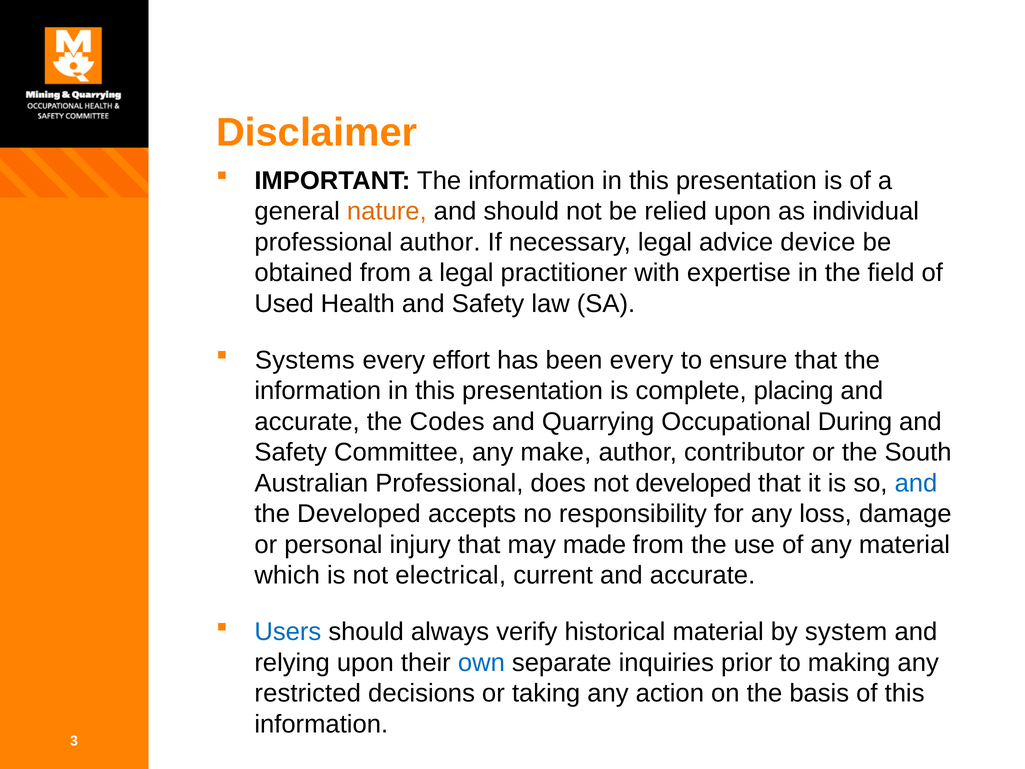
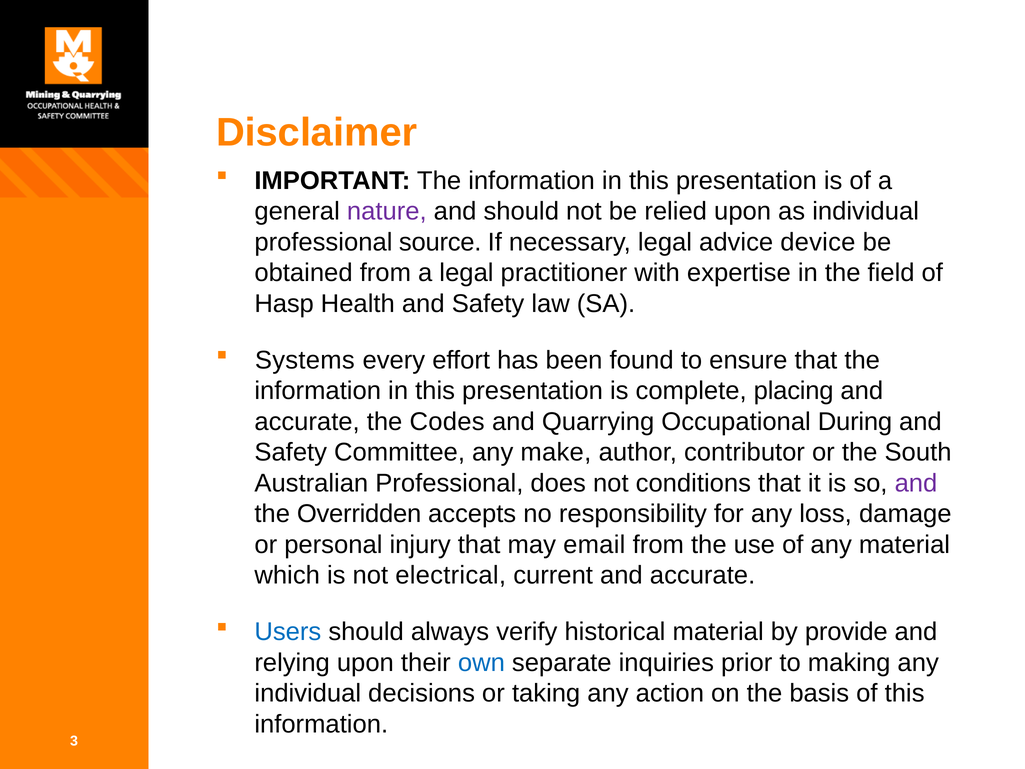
nature colour: orange -> purple (387, 211)
professional author: author -> source (440, 242)
Used: Used -> Hasp (284, 304)
been every: every -> found (642, 360)
not developed: developed -> conditions (693, 483)
and colour: blue -> purple (916, 483)
the Developed: Developed -> Overridden (359, 514)
made: made -> email (594, 545)
system: system -> provide (846, 632)
restricted: restricted -> individual (308, 693)
